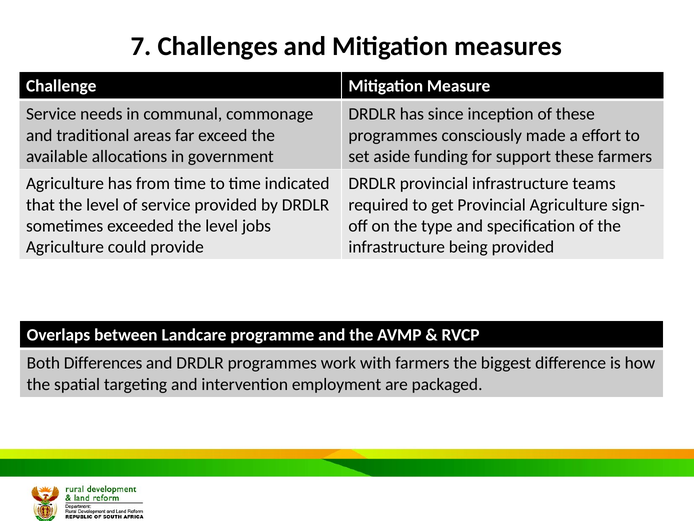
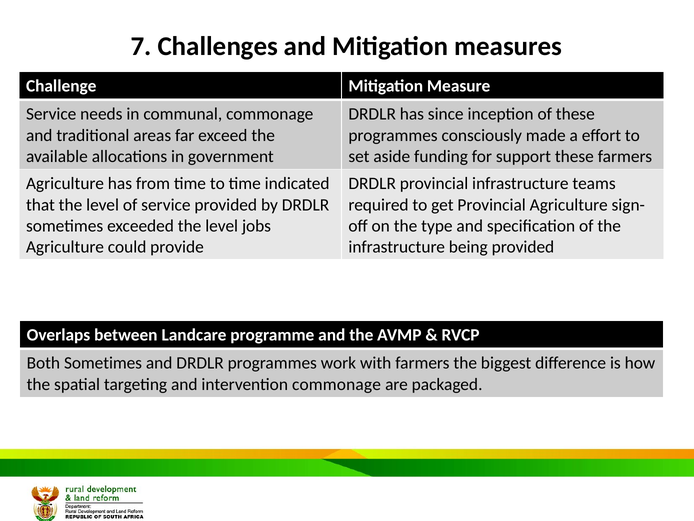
Both Differences: Differences -> Sometimes (103, 363)
intervention employment: employment -> commonage (336, 384)
